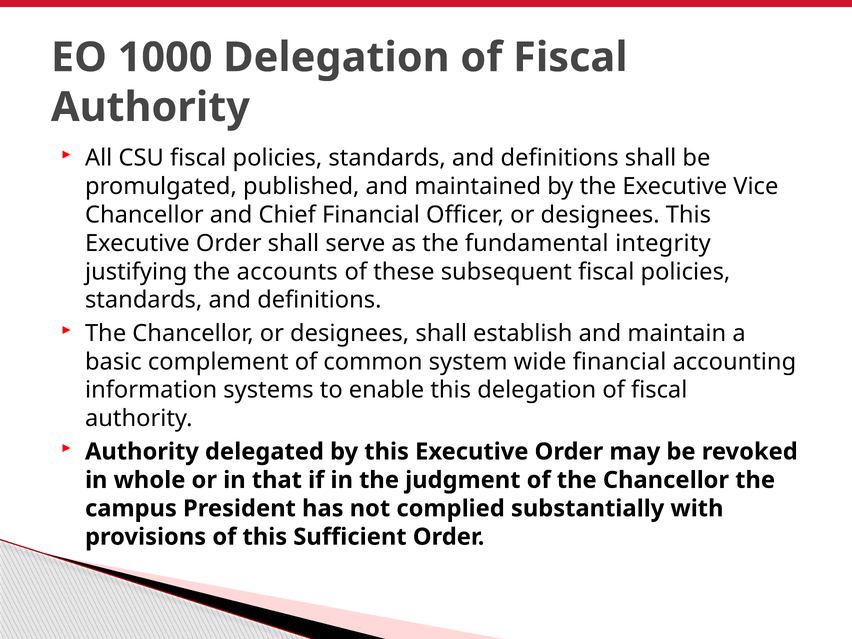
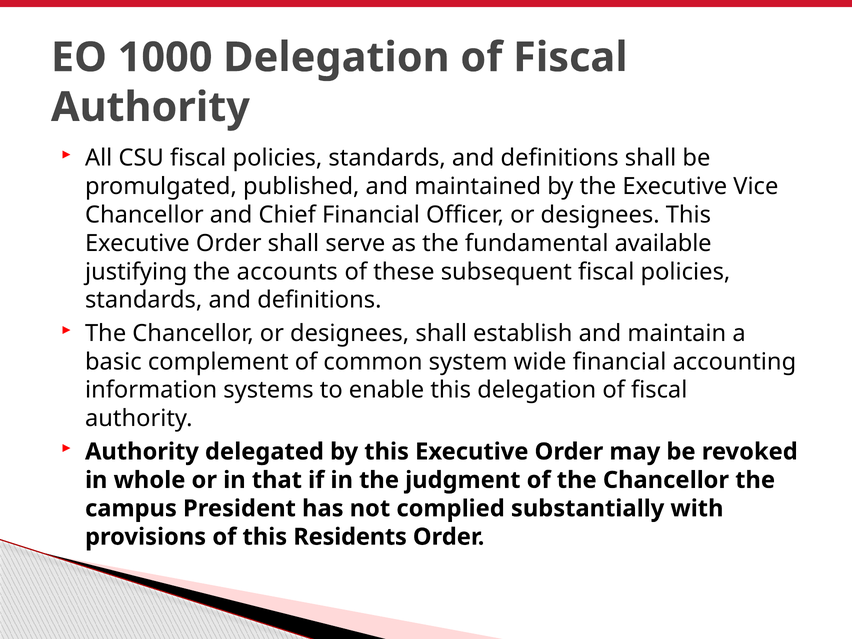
integrity: integrity -> available (663, 243)
Sufficient: Sufficient -> Residents (350, 537)
